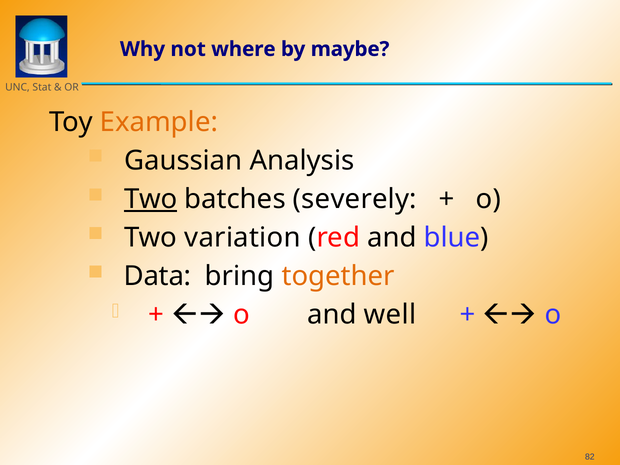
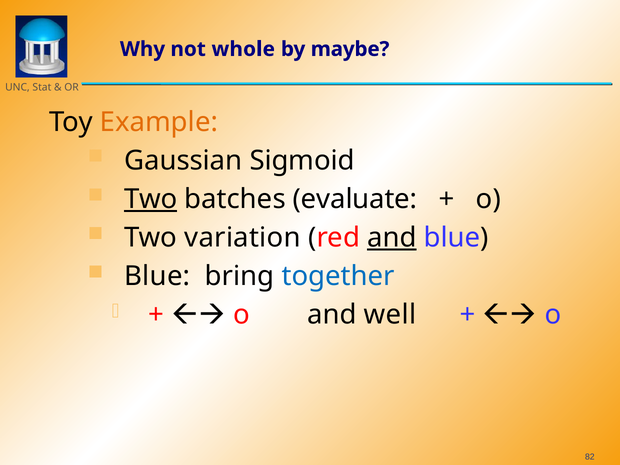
where: where -> whole (243, 49)
Analysis: Analysis -> Sigmoid (302, 161)
severely: severely -> evaluate (355, 199)
and underline: none -> present (392, 238)
Data: Data -> Blue (157, 276)
together colour: orange -> blue (338, 276)
